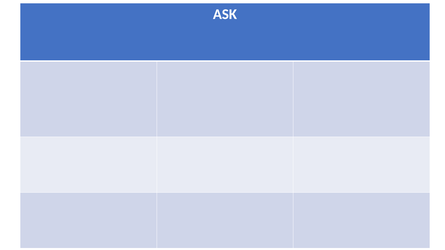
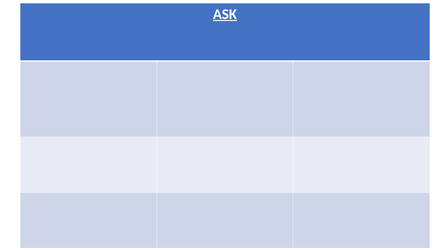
ASK underline: none -> present (225, 14)
